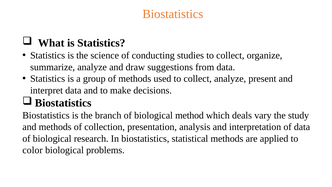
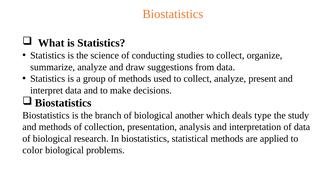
method: method -> another (189, 115)
vary: vary -> type (263, 115)
